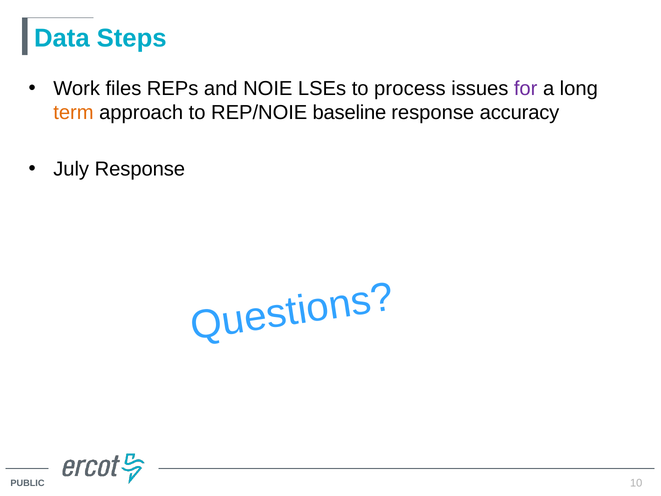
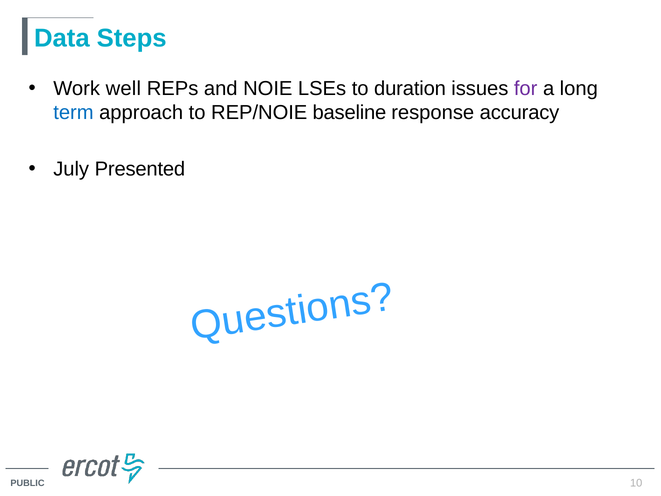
files: files -> well (123, 88)
process: process -> duration (410, 88)
term colour: orange -> blue (73, 113)
July Response: Response -> Presented (140, 169)
